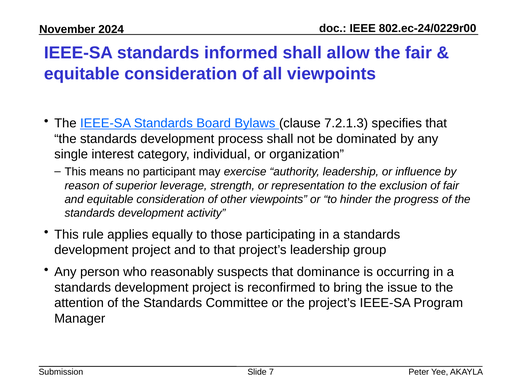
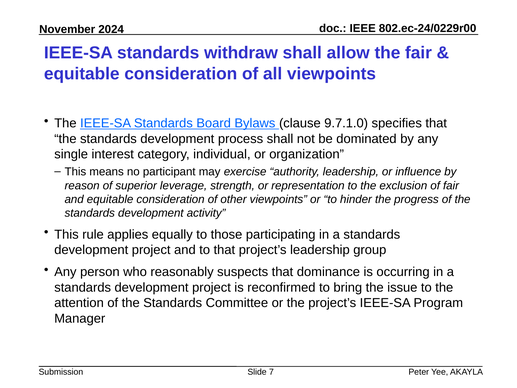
informed: informed -> withdraw (241, 53)
7.2.1.3: 7.2.1.3 -> 9.7.1.0 (346, 123)
